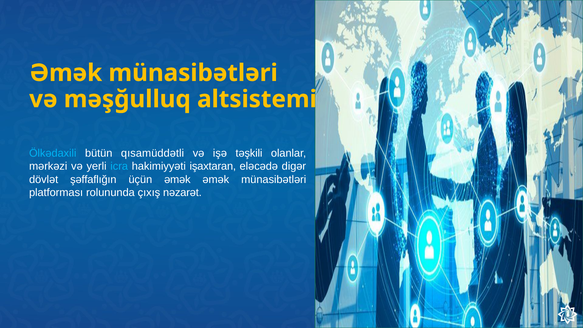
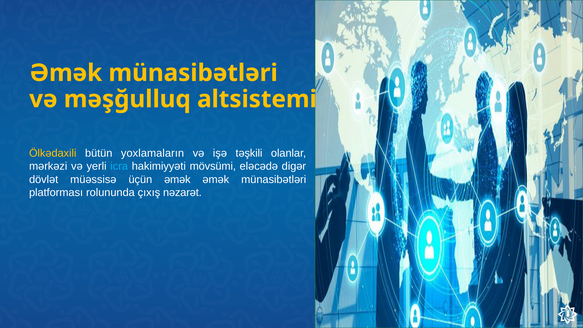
Ölkədaxili colour: light blue -> yellow (53, 153)
qısamüddətli: qısamüddətli -> yoxlamaların (153, 153)
işaxtaran: işaxtaran -> mövsümi (213, 166)
şəffaflığın: şəffaflığın -> müəssisə (93, 179)
